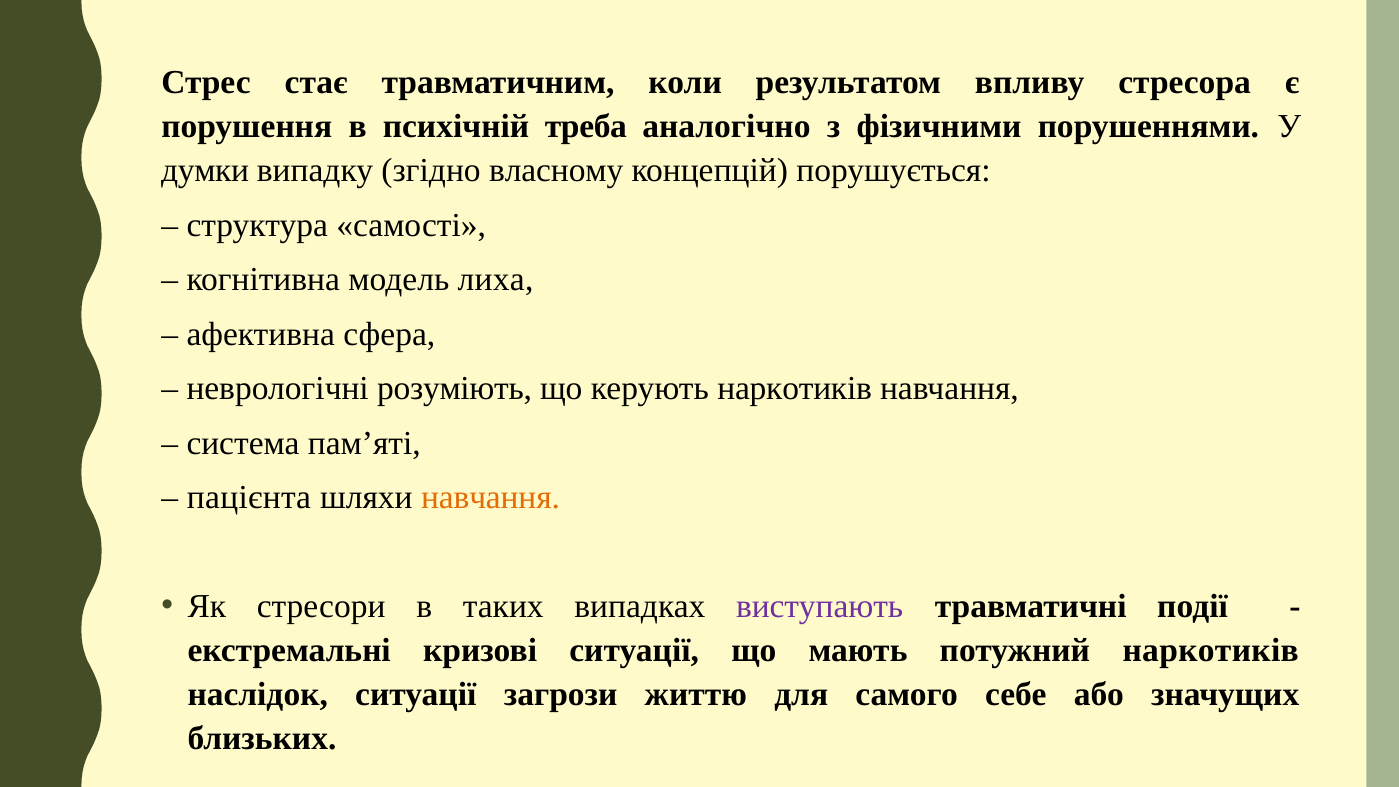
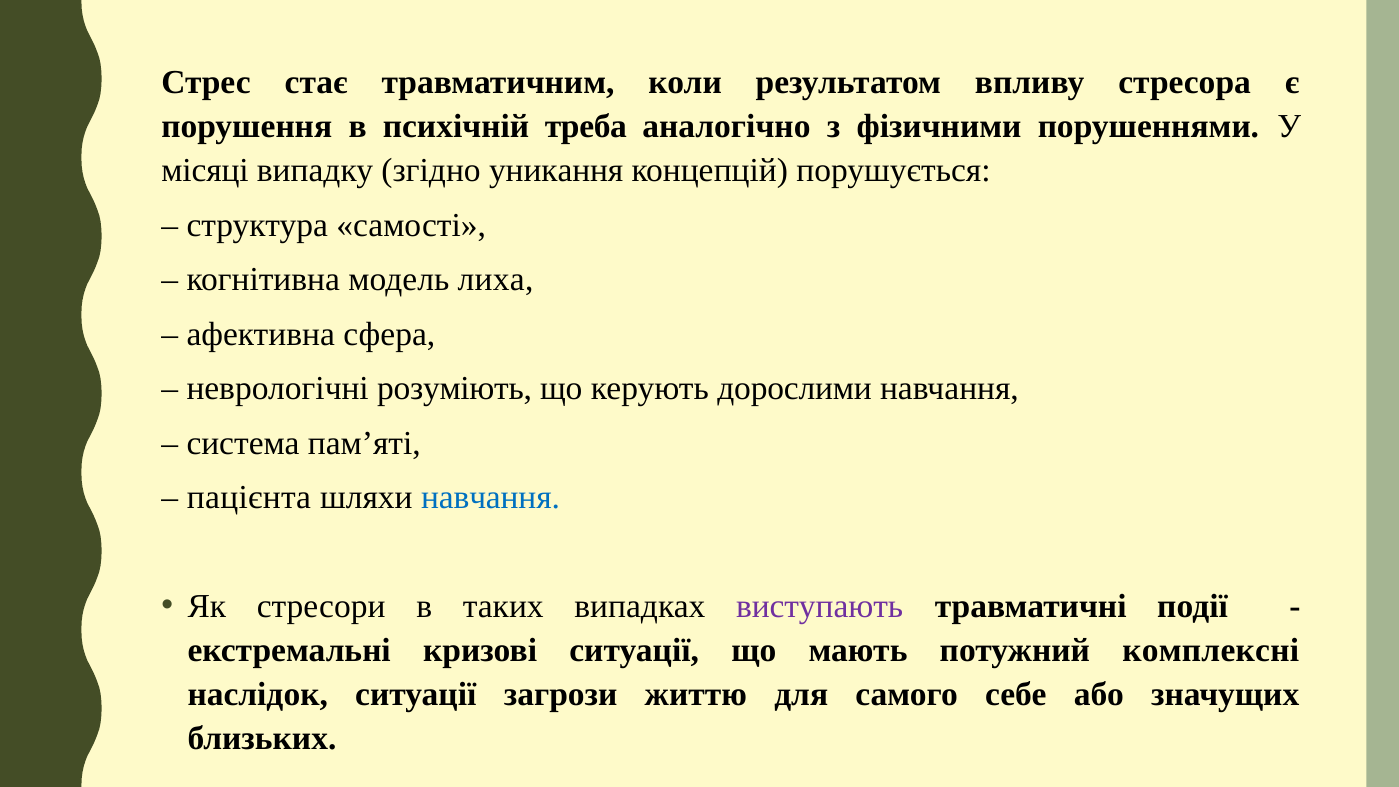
думки: думки -> місяці (205, 171)
власному: власному -> уникання (556, 171)
керують наркотиків: наркотиків -> дорослими (795, 389)
навчання colour: orange -> blue (490, 497)
потужний наркотиків: наркотиків -> комплексні (1211, 650)
